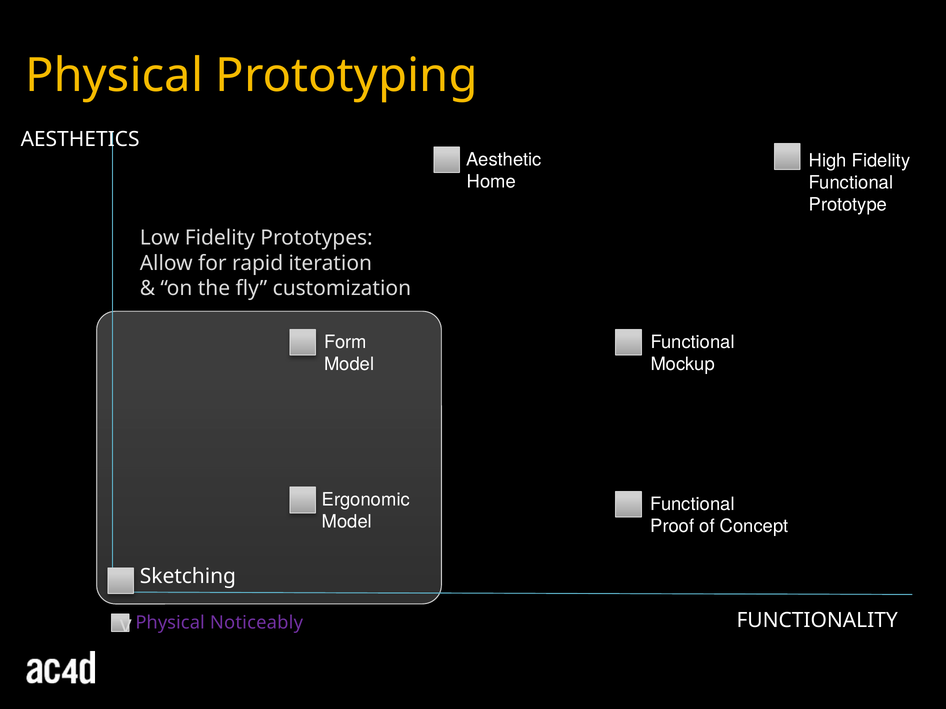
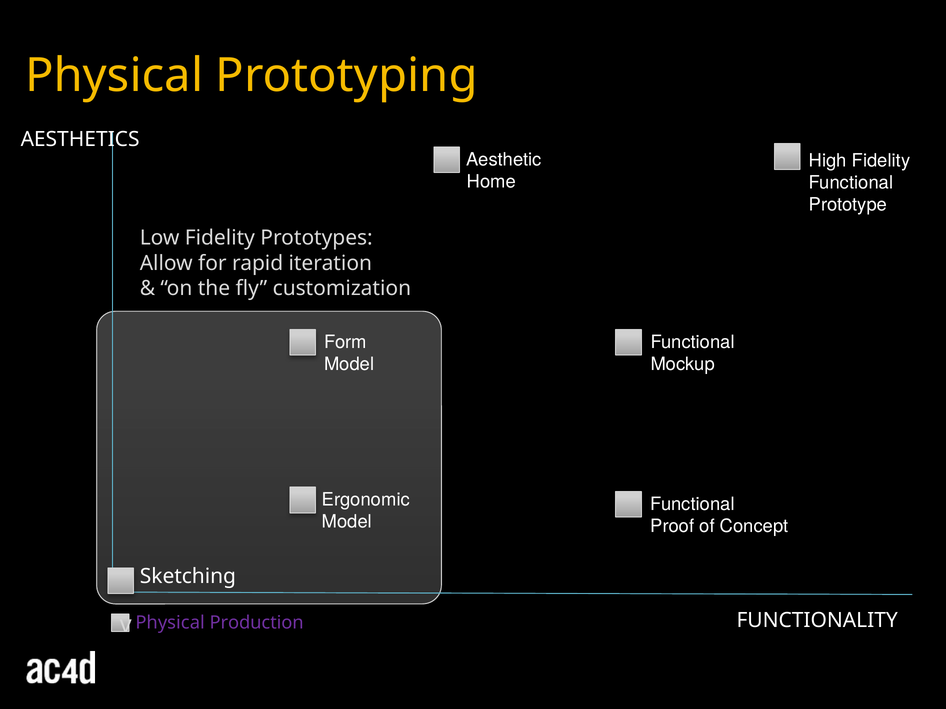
Noticeably: Noticeably -> Production (257, 623)
